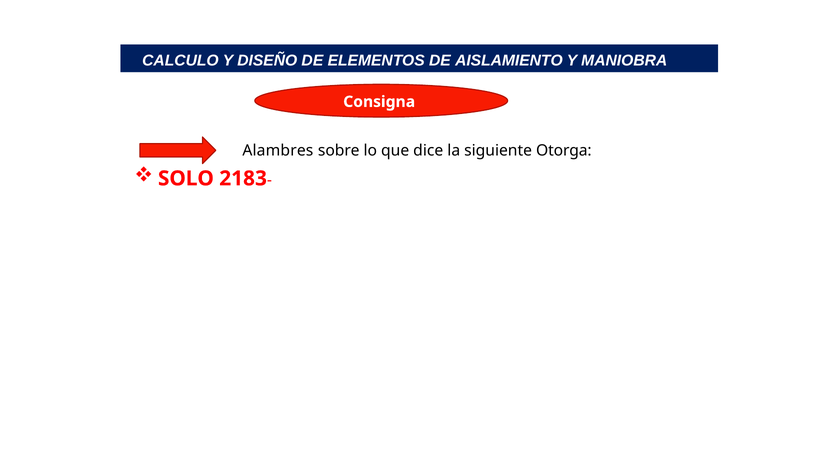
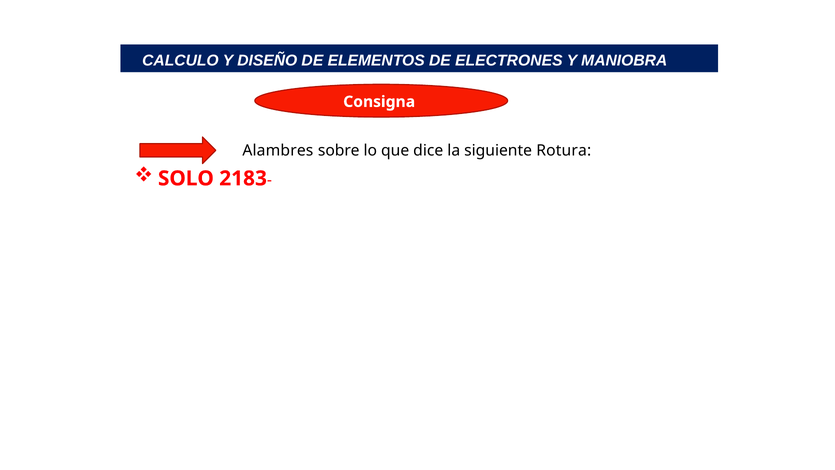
AISLAMIENTO: AISLAMIENTO -> ELECTRONES (509, 61)
Otorga: Otorga -> Rotura (564, 150)
